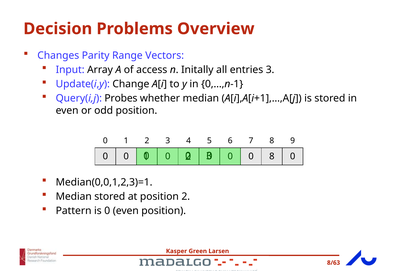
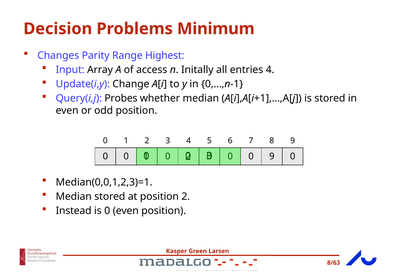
Overview: Overview -> Minimum (216, 29)
Vectors: Vectors -> Highest (165, 55)
entries 3: 3 -> 4 (270, 70)
0 8: 8 -> 9 (272, 156)
Pattern: Pattern -> Instead (74, 210)
